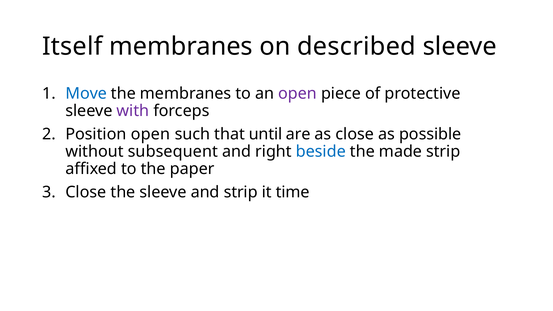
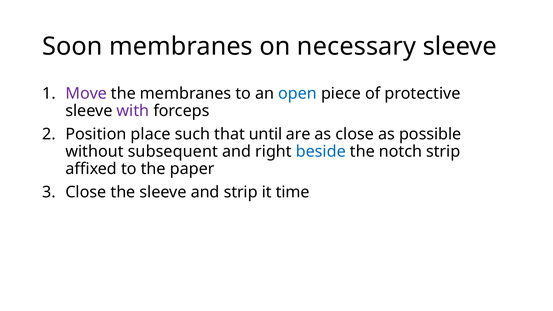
Itself: Itself -> Soon (72, 46)
described: described -> necessary (357, 46)
Move colour: blue -> purple (86, 93)
open colour: purple -> blue (298, 93)
Position open: open -> place (151, 134)
made: made -> notch (401, 152)
